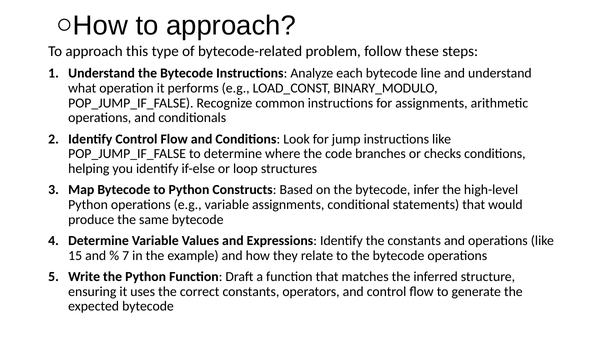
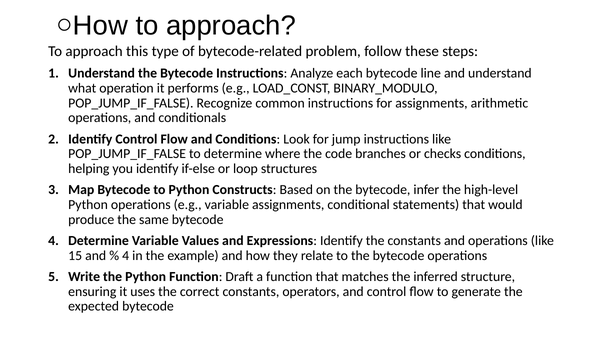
7: 7 -> 4 (126, 255)
